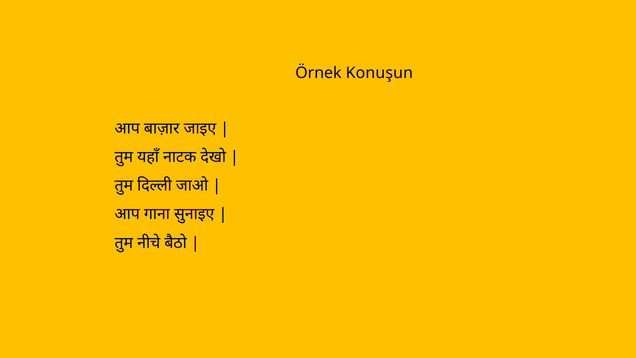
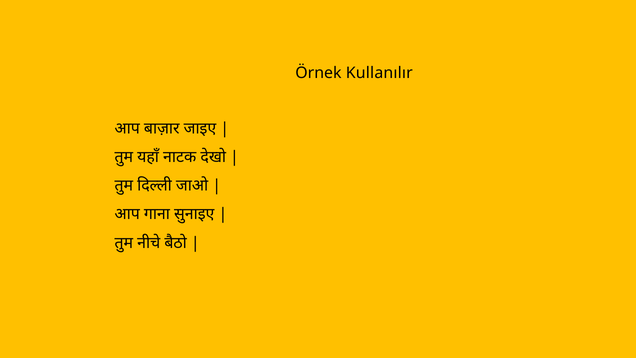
Konuşun: Konuşun -> Kullanılır (379, 73)
